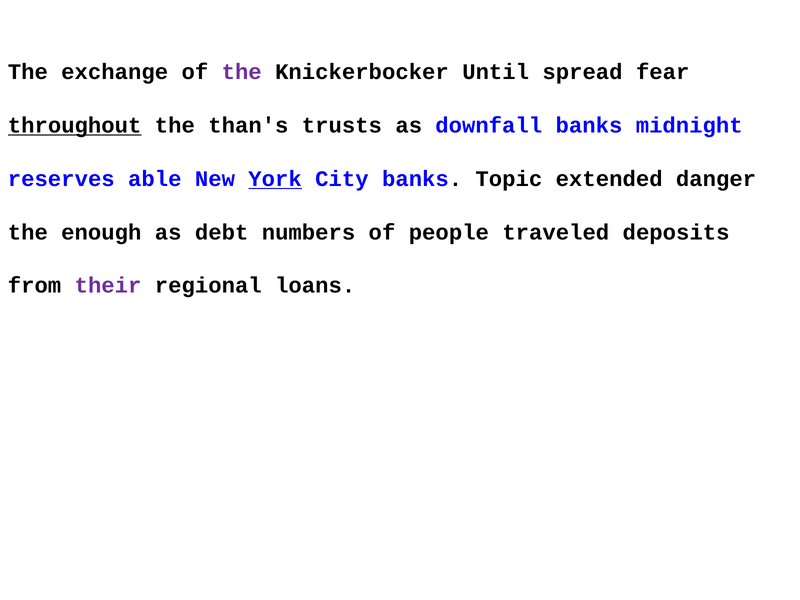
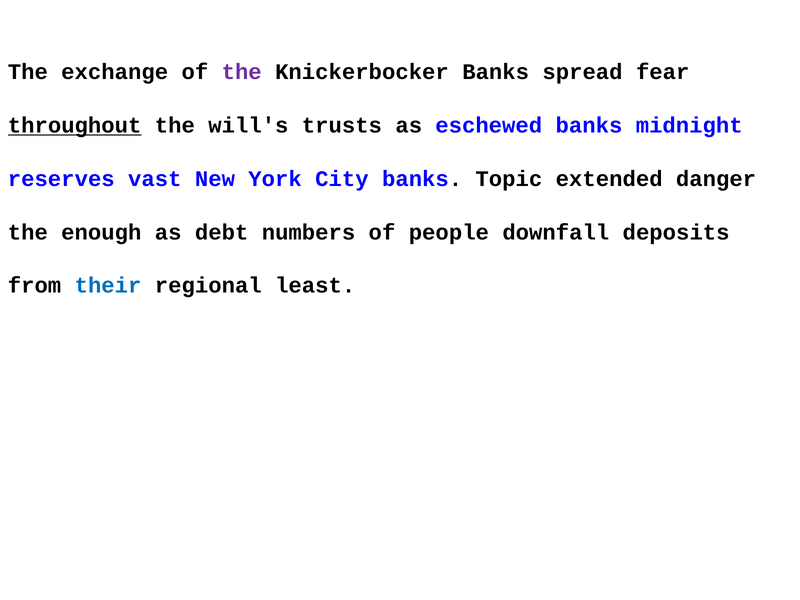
Knickerbocker Until: Until -> Banks (496, 72)
than's: than's -> will's (248, 126)
downfall: downfall -> eschewed (489, 126)
able: able -> vast (155, 179)
York underline: present -> none (275, 179)
traveled: traveled -> downfall (556, 232)
their colour: purple -> blue (108, 286)
loans: loans -> least (315, 286)
